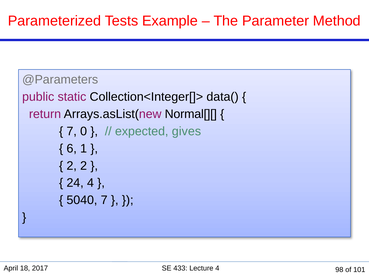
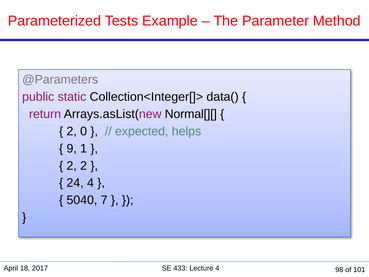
7: 7 -> 2 (72, 131)
gives: gives -> helps (187, 131)
6: 6 -> 9 (72, 148)
